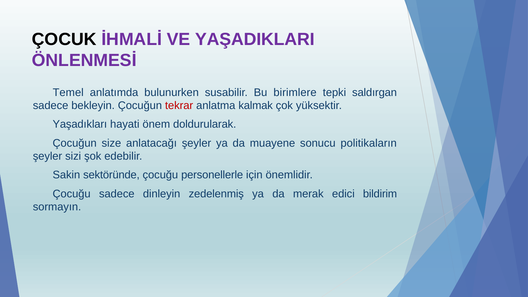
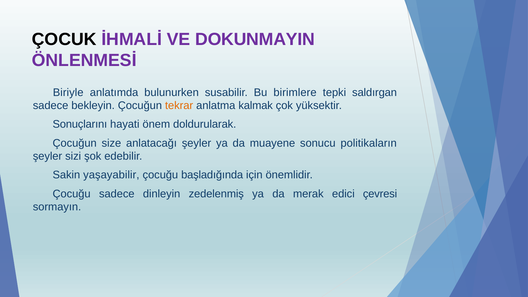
YAŞADIKLARI: YAŞADIKLARI -> DOKUNMAYIN (255, 39)
Temel: Temel -> Biriyle (68, 92)
tekrar colour: red -> orange (179, 106)
Yaşadıkları: Yaşadıkları -> Sonuçlarını (80, 124)
sektöründe: sektöründe -> yaşayabilir (111, 175)
personellerle: personellerle -> başladığında (212, 175)
bildirim: bildirim -> çevresi (380, 194)
